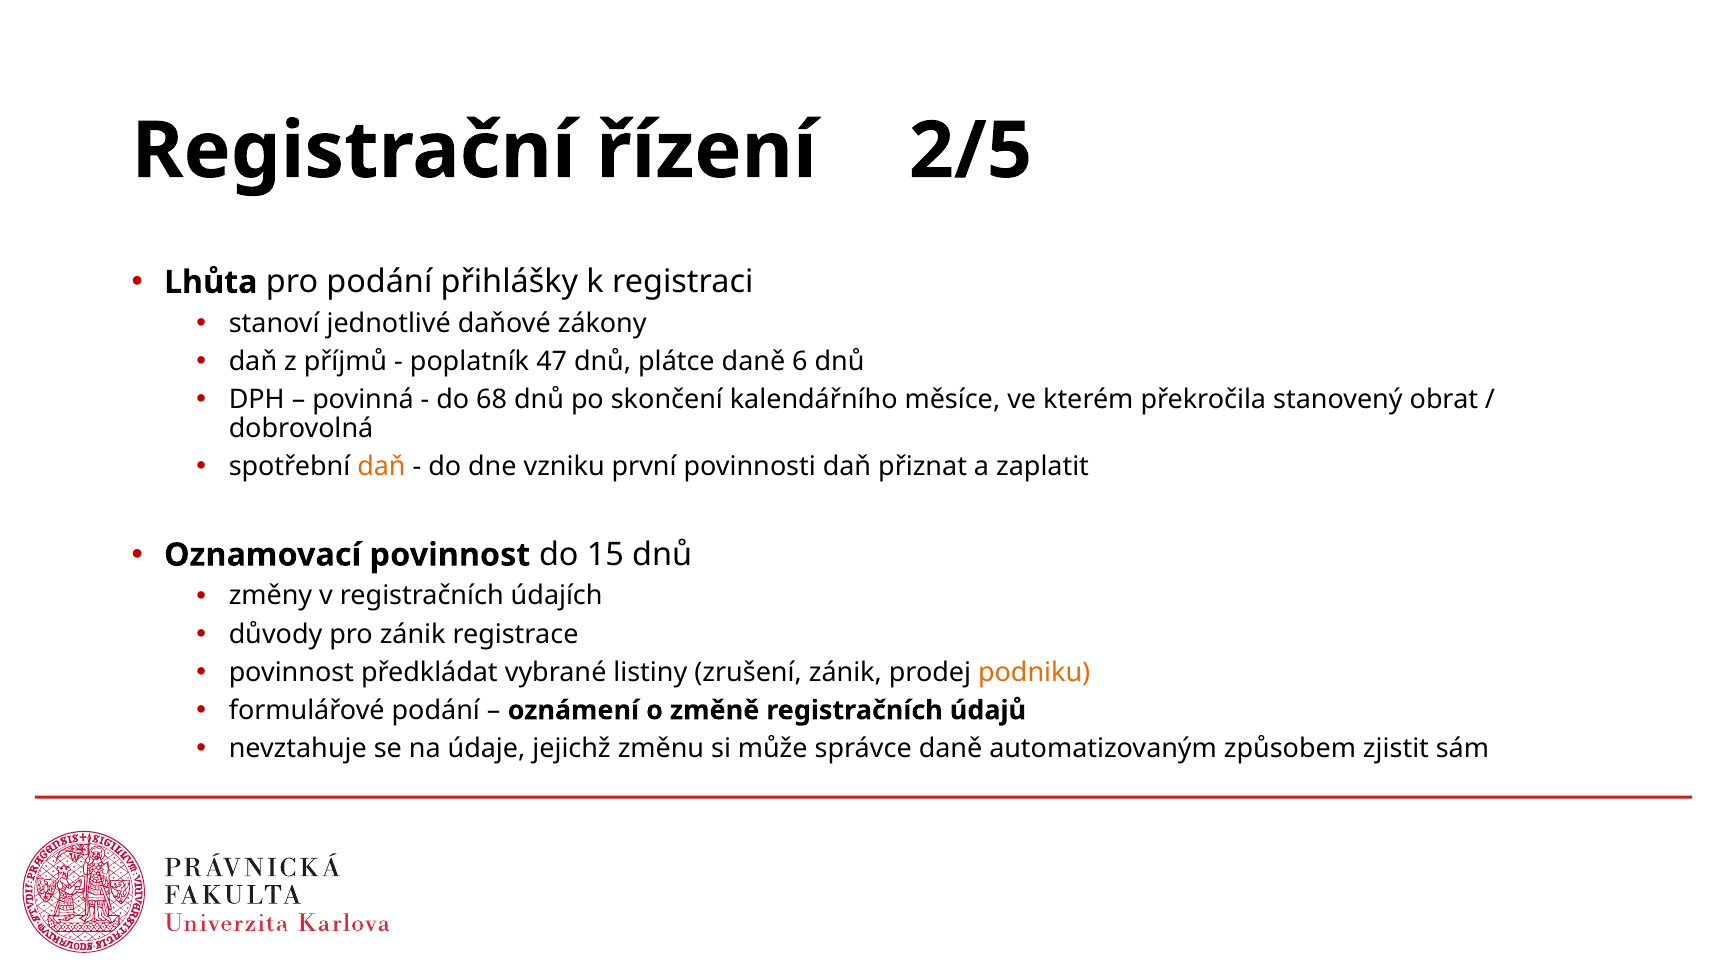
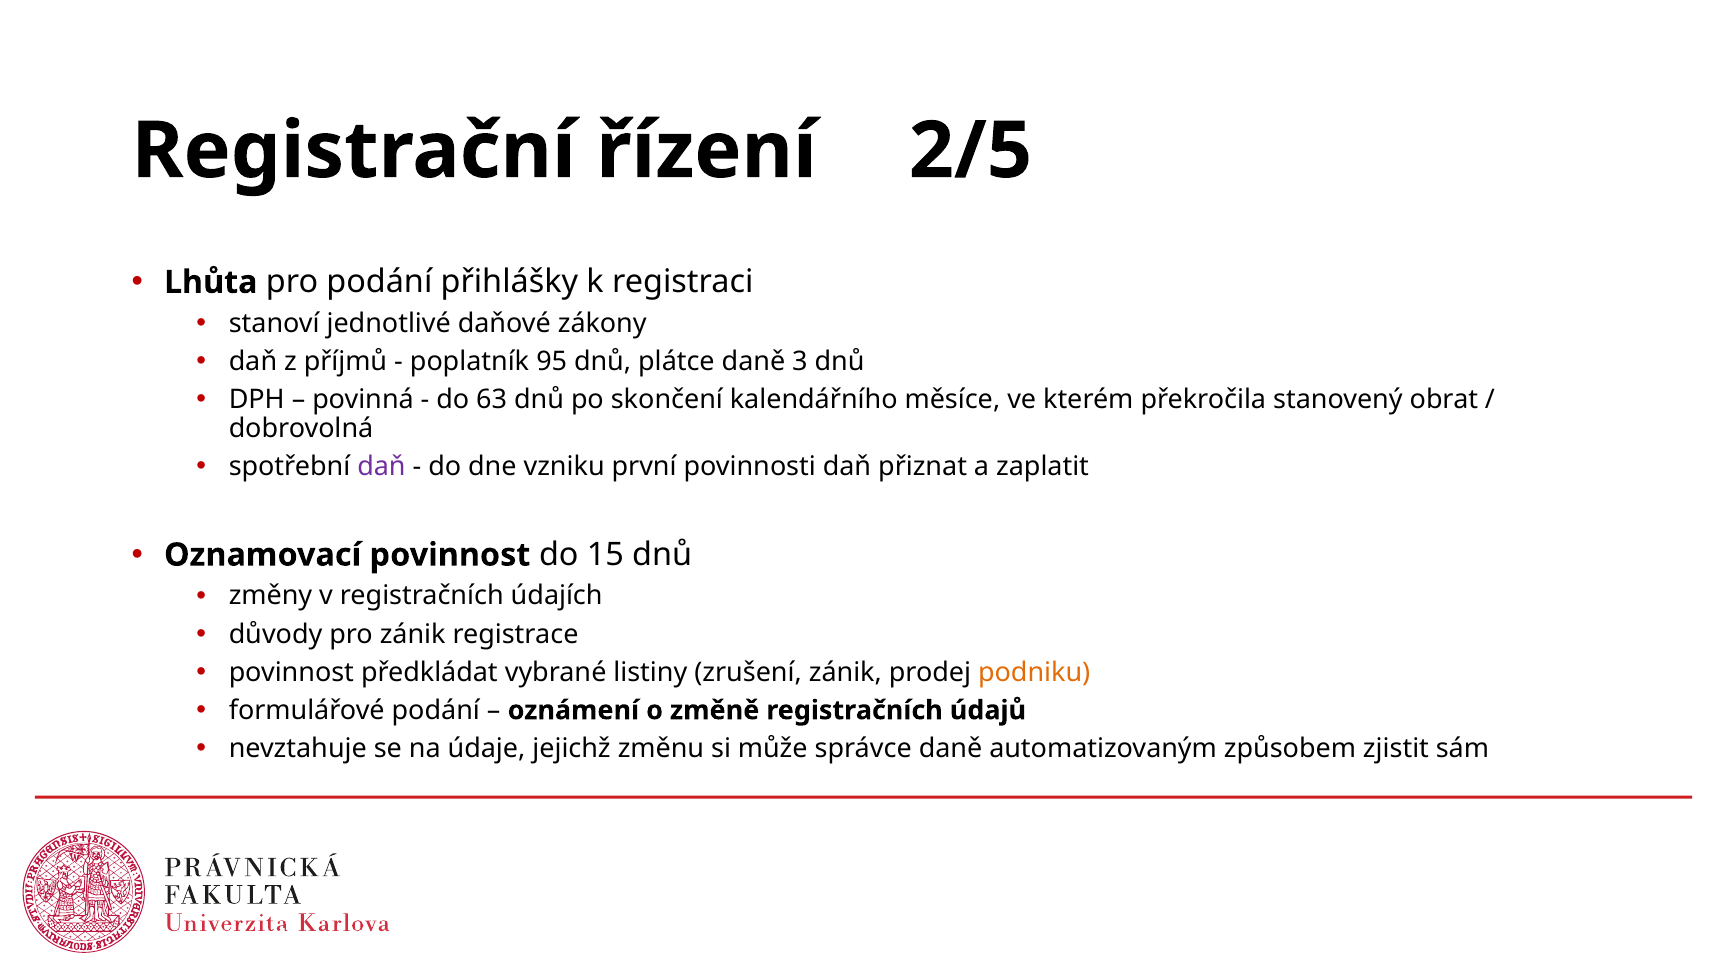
47: 47 -> 95 (552, 362)
6: 6 -> 3 (800, 362)
68: 68 -> 63 (492, 400)
daň colour: orange -> purple (381, 467)
